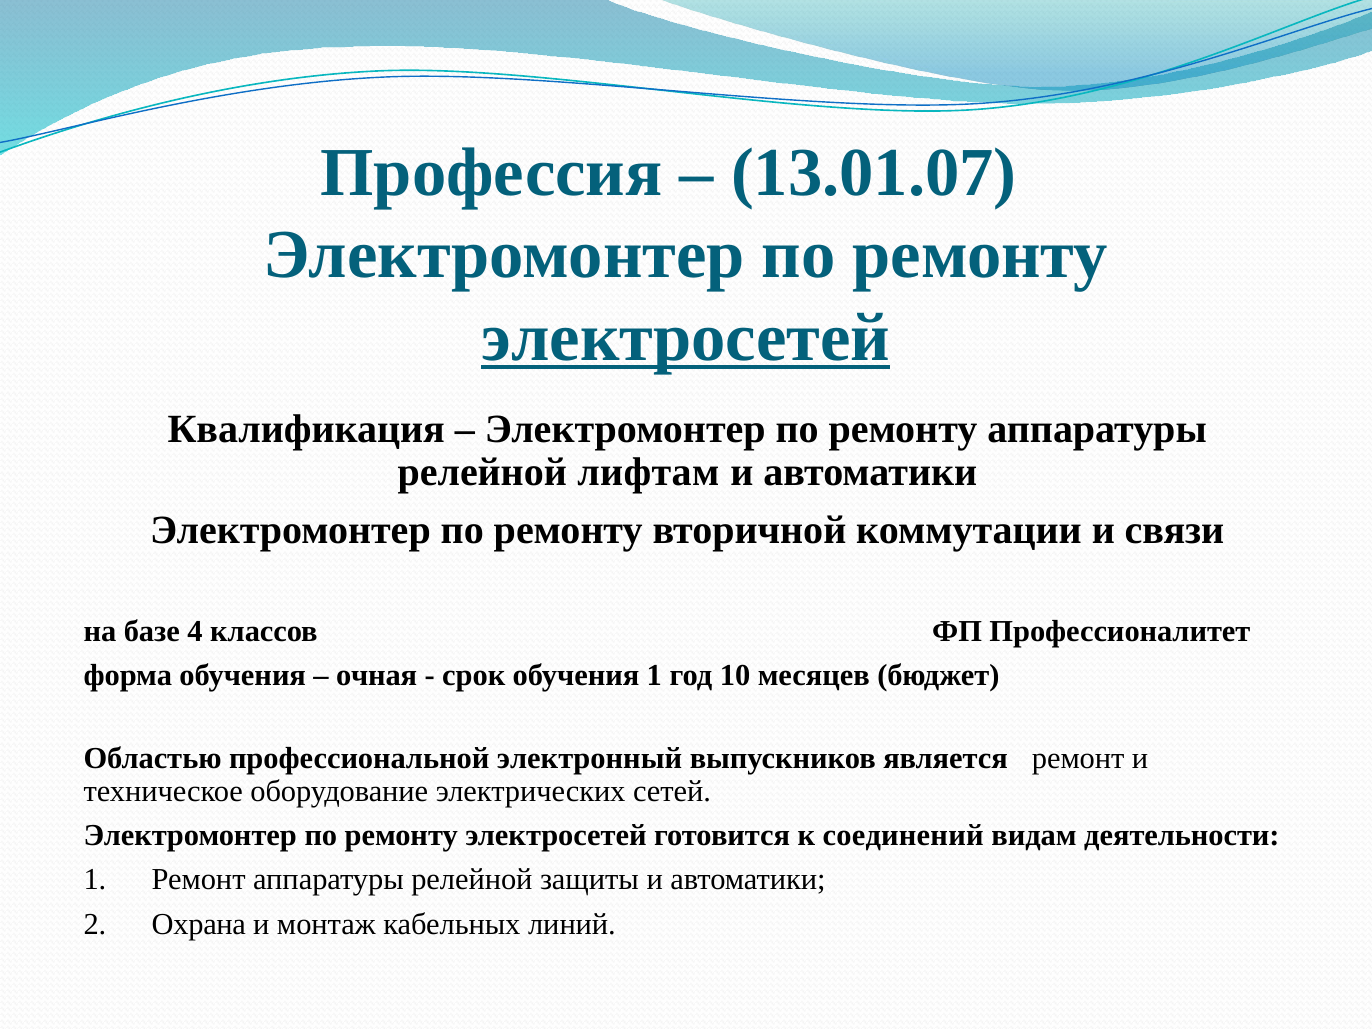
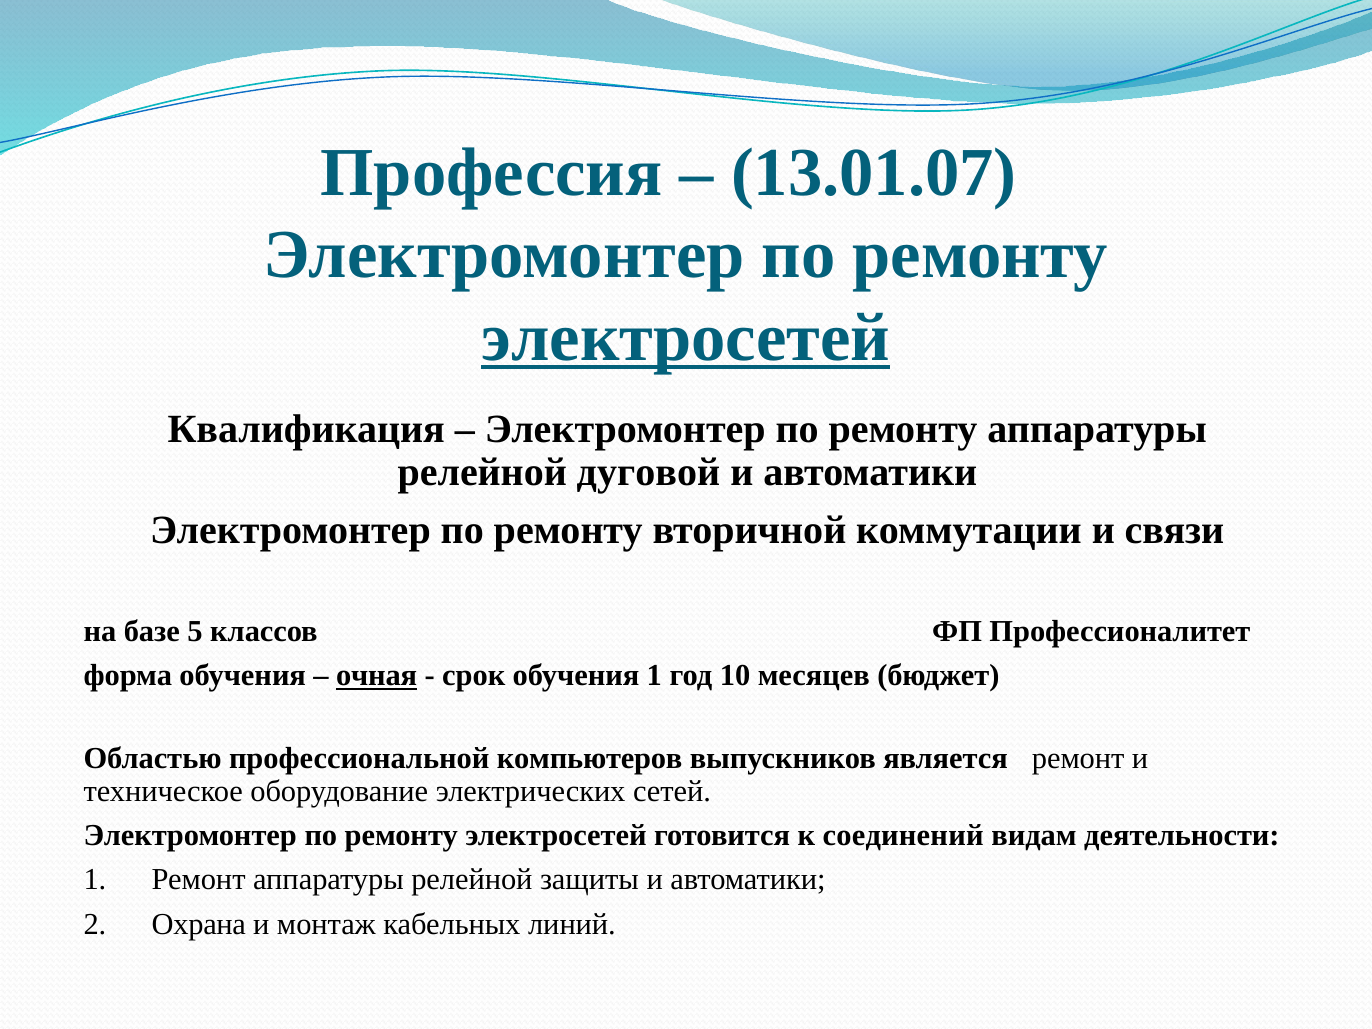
лифтам: лифтам -> дуговой (649, 472)
4: 4 -> 5 (195, 632)
очная underline: none -> present (377, 676)
электронный: электронный -> компьютеров (590, 759)
